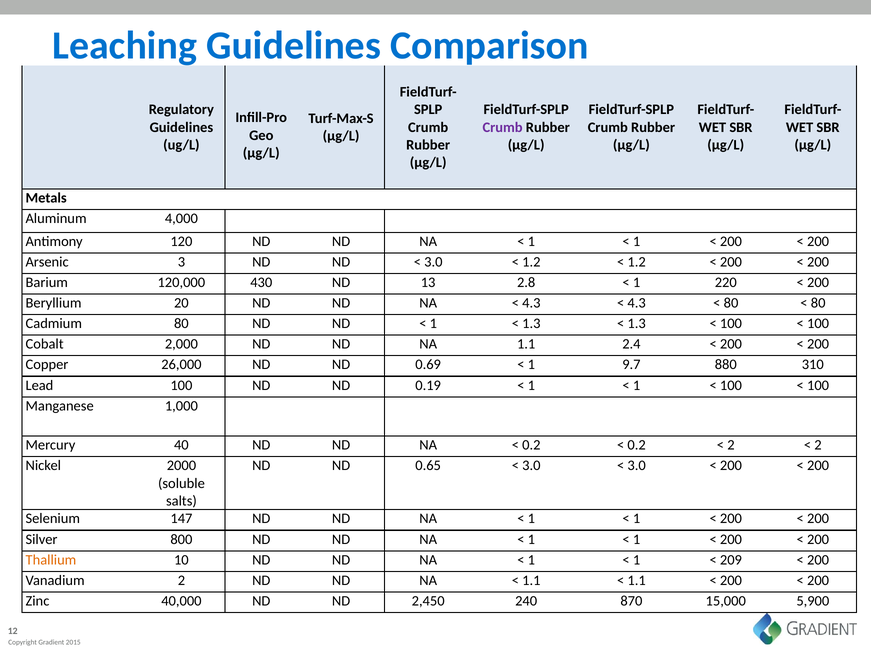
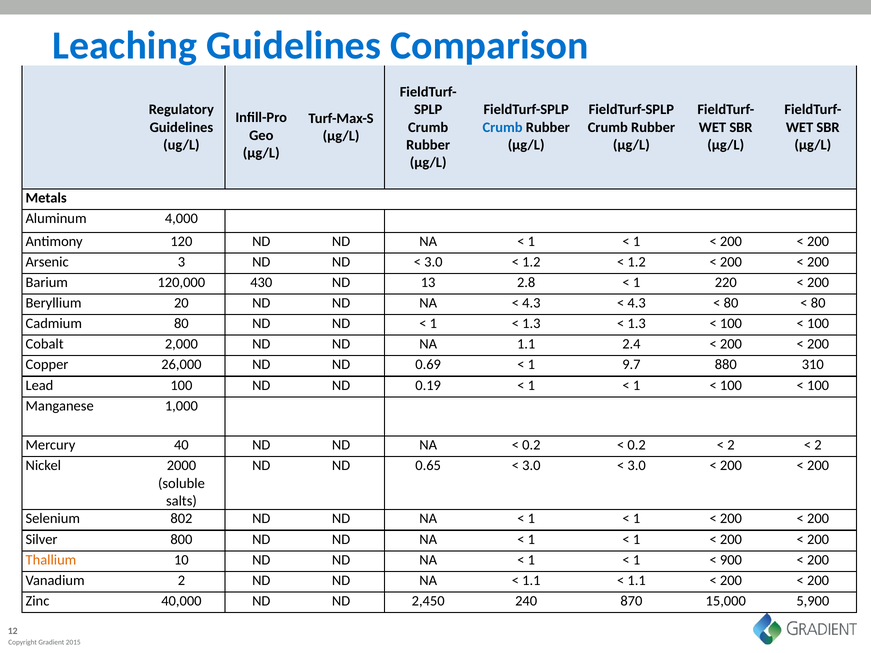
Crumb colour: purple -> blue (503, 127)
147: 147 -> 802 (181, 519)
209: 209 -> 900 (731, 560)
